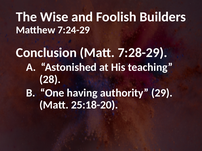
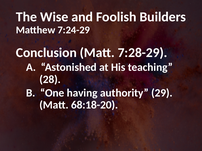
25:18-20: 25:18-20 -> 68:18-20 (95, 105)
